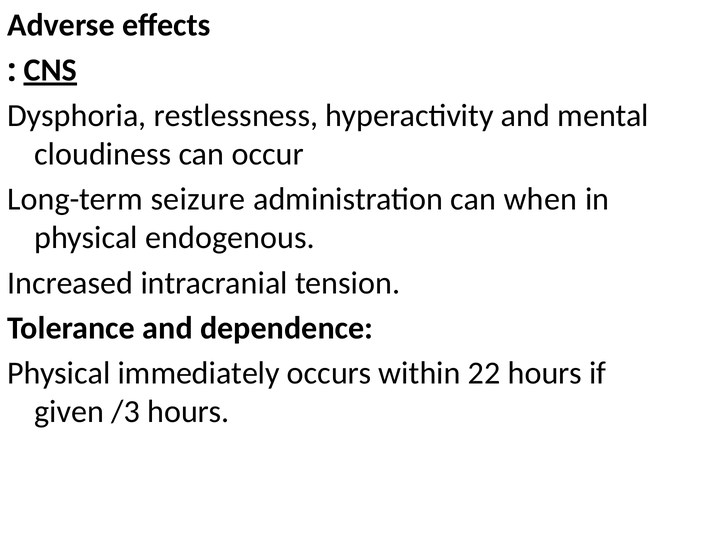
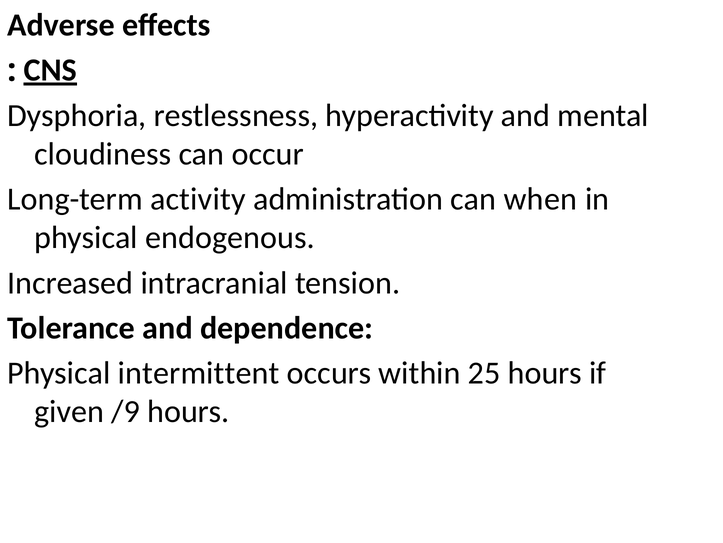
seizure: seizure -> activity (198, 199)
immediately: immediately -> intermittent (199, 373)
22: 22 -> 25 (484, 373)
/3: /3 -> /9 (126, 411)
